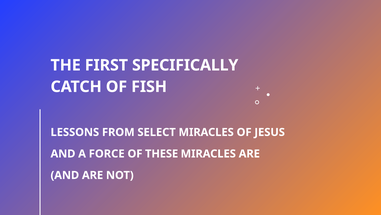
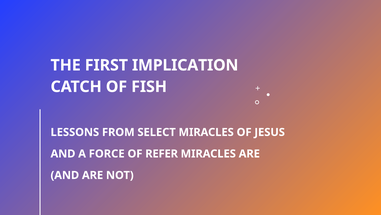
SPECIFICALLY: SPECIFICALLY -> IMPLICATION (185, 65)
THESE: THESE -> REFER (162, 153)
